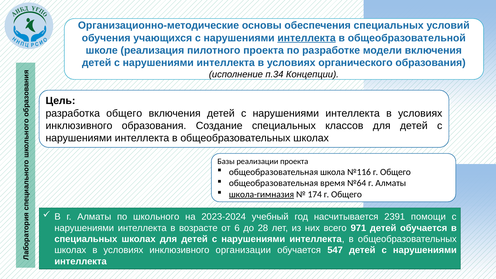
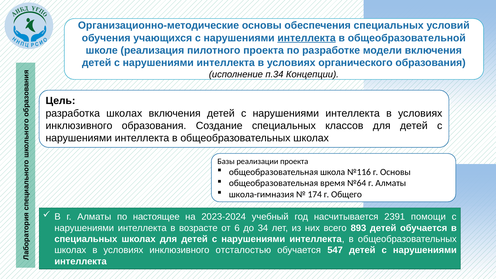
разработка общего: общего -> школах (124, 113)
№116 г Общего: Общего -> Основы (395, 172)
школа-гимназия underline: present -> none (262, 194)
школьного: школьного -> настоящее (156, 217)
28: 28 -> 34 (263, 228)
971: 971 -> 893 (358, 228)
организации: организации -> отсталостью (243, 250)
